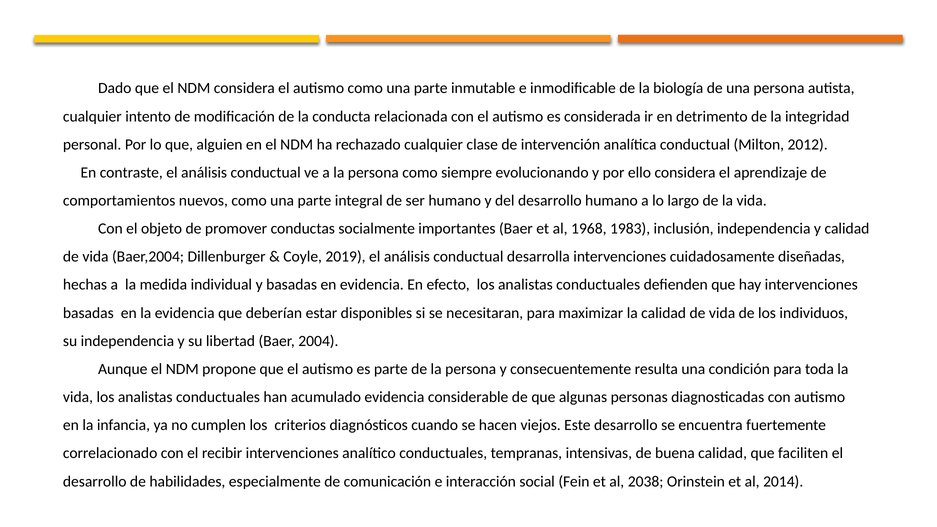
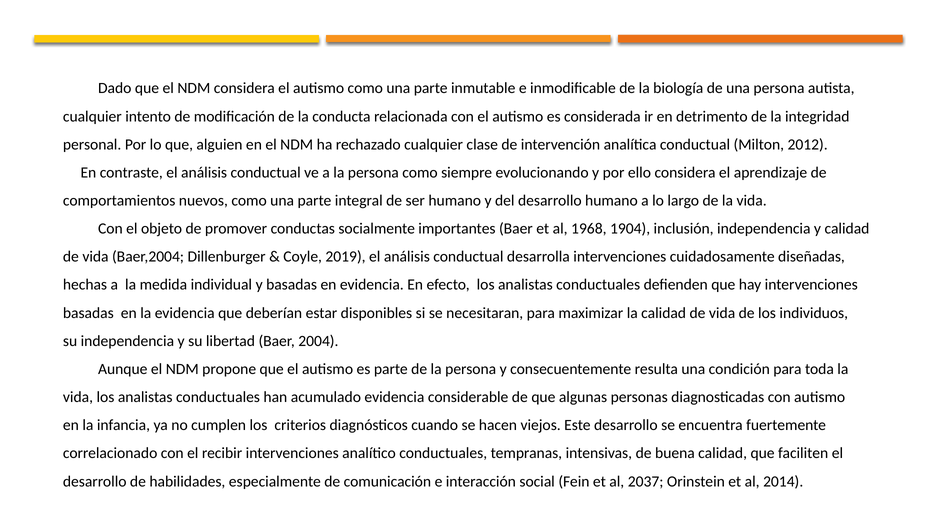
1983: 1983 -> 1904 (630, 229)
2038: 2038 -> 2037 (646, 481)
